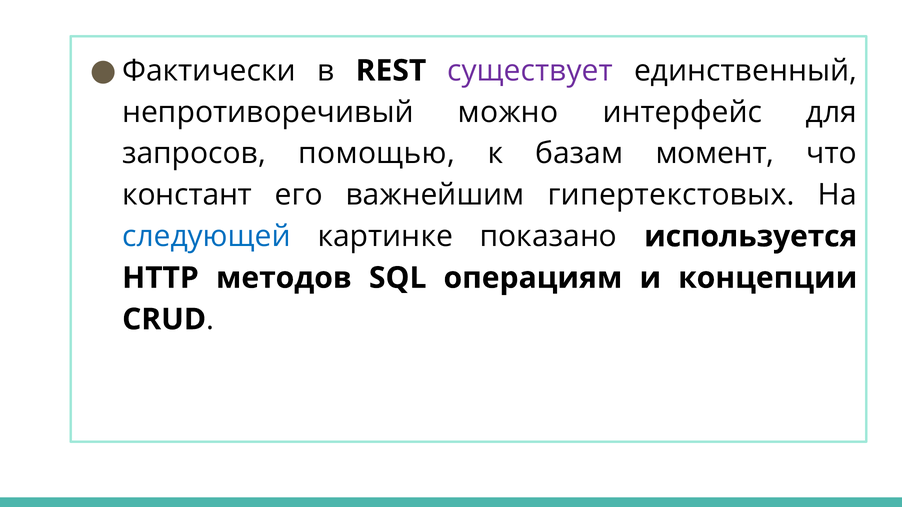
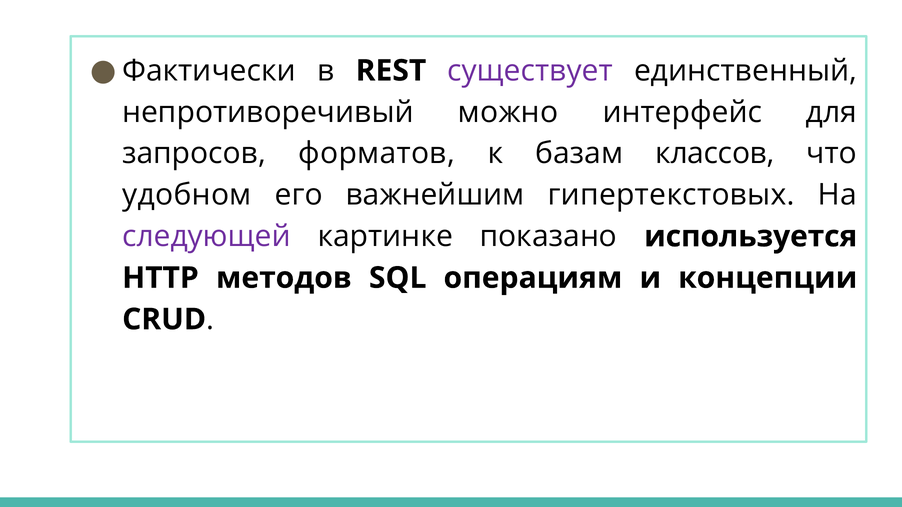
помощью: помощью -> форматов (377, 154)
момент: момент -> классов (715, 154)
констант: констант -> удобном (187, 195)
следующей colour: blue -> purple (206, 237)
